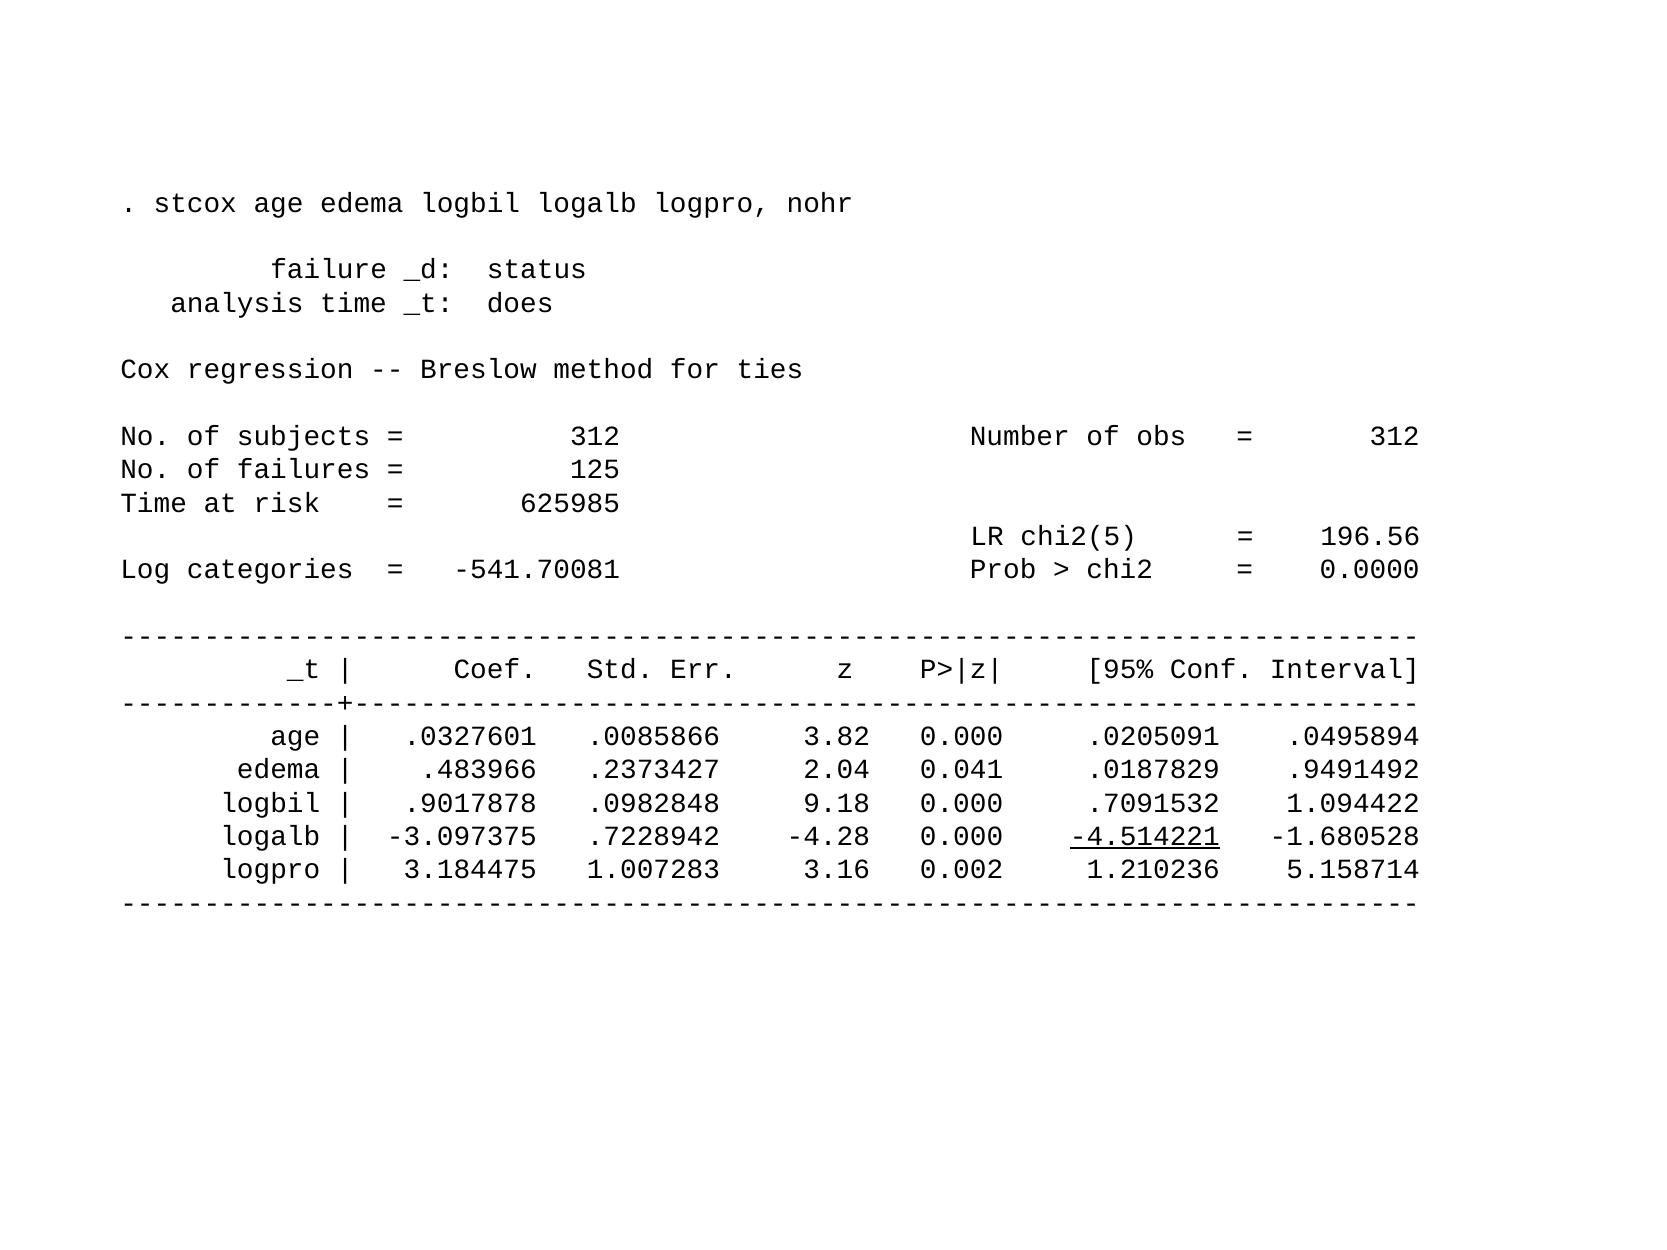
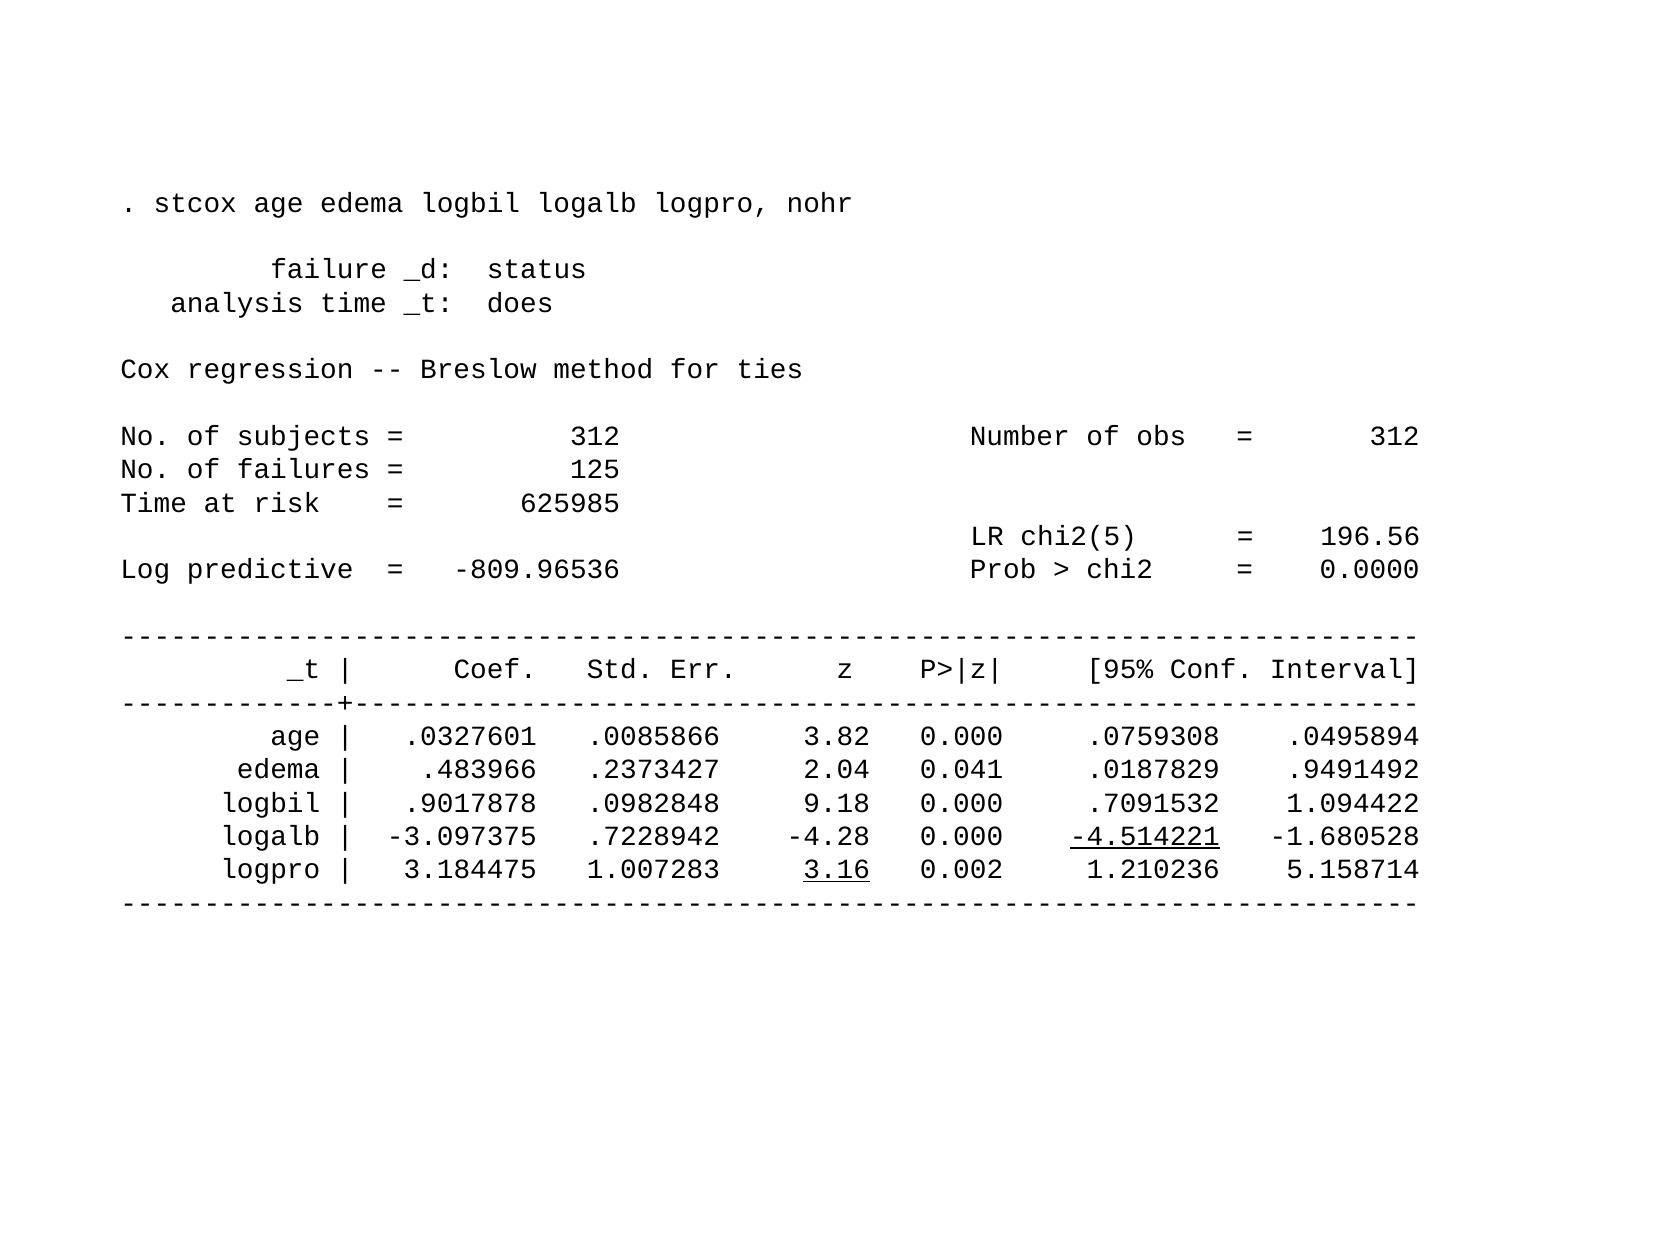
categories: categories -> predictive (270, 570)
-541.70081: -541.70081 -> -809.96536 (537, 570)
.0205091: .0205091 -> .0759308 (1153, 736)
3.16 underline: none -> present (837, 870)
